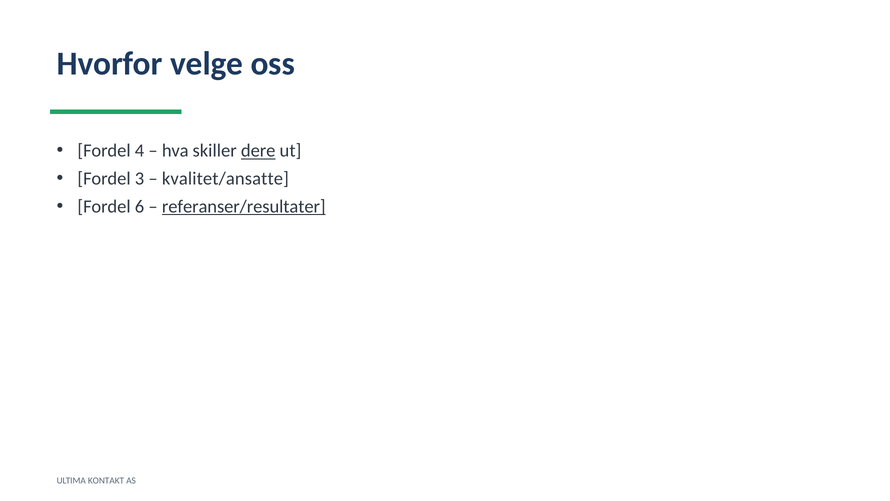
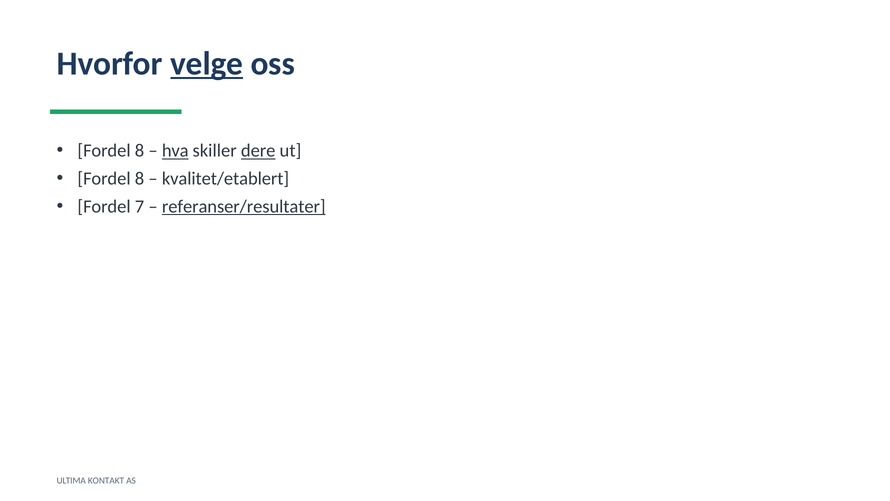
velge underline: none -> present (207, 64)
4: 4 -> 8 (140, 151)
hva underline: none -> present (175, 151)
3: 3 -> 8 (140, 179)
kvalitet/ansatte: kvalitet/ansatte -> kvalitet/etablert (225, 179)
6: 6 -> 7 (140, 206)
